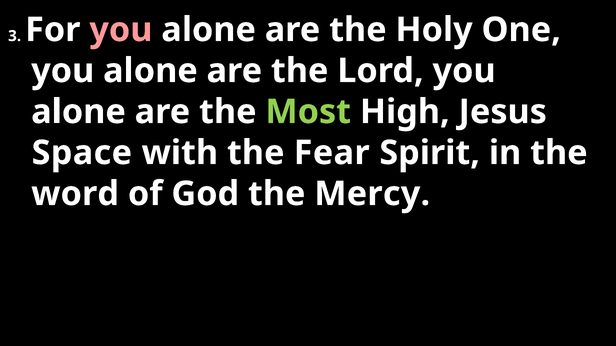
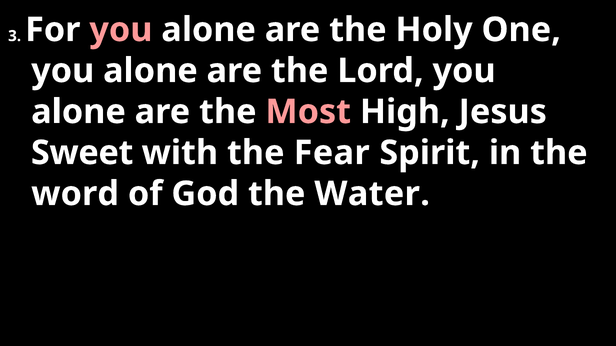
Most colour: light green -> pink (308, 112)
Space: Space -> Sweet (82, 153)
Mercy: Mercy -> Water (372, 194)
